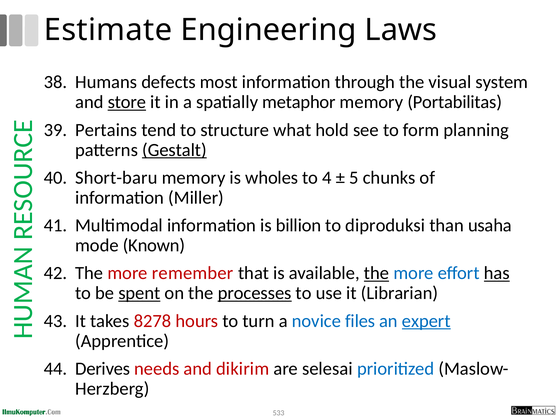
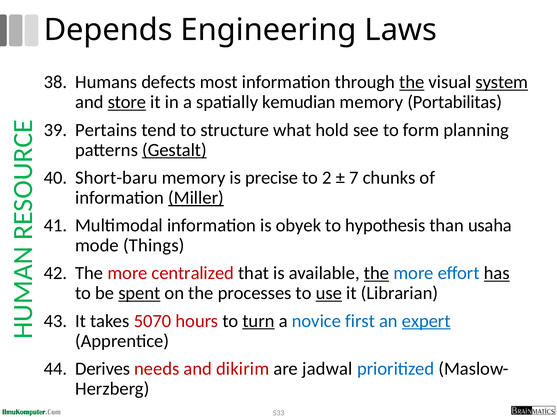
Estimate: Estimate -> Depends (108, 30)
the underline: none -> present (412, 82)
system underline: none -> present (502, 82)
metaphor: metaphor -> kemudian (299, 102)
wholes: wholes -> precise (272, 178)
4: 4 -> 2 (327, 178)
5: 5 -> 7 (354, 178)
Miller underline: none -> present (196, 198)
billion: billion -> obyek (298, 226)
diproduksi: diproduksi -> hypothesis (385, 226)
Known: Known -> Things (154, 246)
remember: remember -> centralized (193, 274)
processes underline: present -> none (255, 294)
use underline: none -> present (329, 294)
8278: 8278 -> 5070 (152, 321)
turn underline: none -> present (258, 321)
files: files -> first (360, 321)
selesai: selesai -> jadwal (327, 369)
